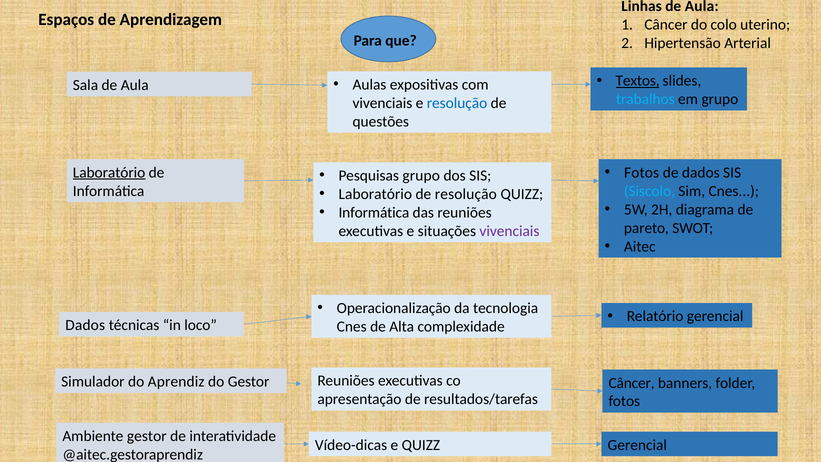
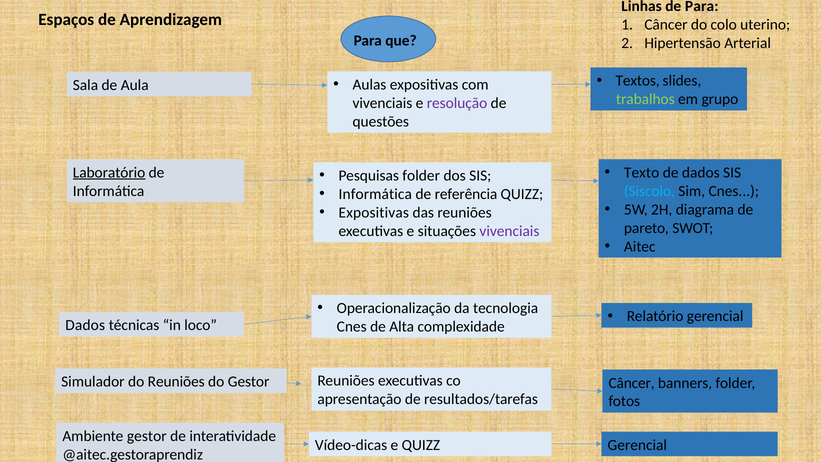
Linhas de Aula: Aula -> Para (702, 6)
Textos underline: present -> none (638, 81)
trabalhos colour: light blue -> light green (645, 99)
resolução colour: blue -> purple (457, 103)
Fotos: Fotos -> Texto (642, 172)
Pesquisas grupo: grupo -> folder (421, 176)
Laboratório: Laboratório -> Informática (375, 194)
de resolução: resolução -> referência (466, 194)
Informática: Informática -> Expositivas (374, 212)
do Aprendiz: Aprendiz -> Reuniões (176, 382)
